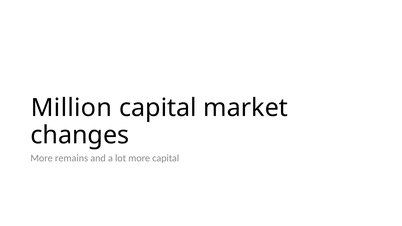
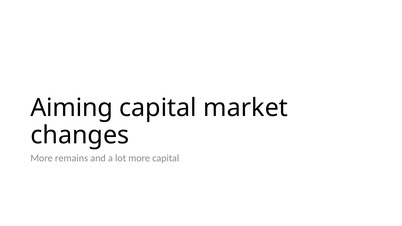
Million: Million -> Aiming (72, 108)
